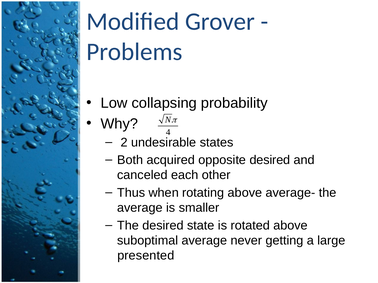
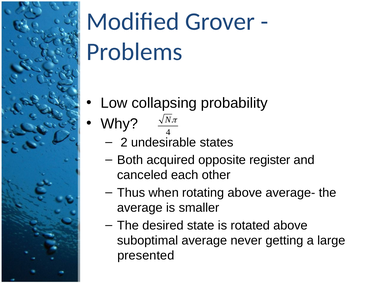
opposite desired: desired -> register (270, 160)
